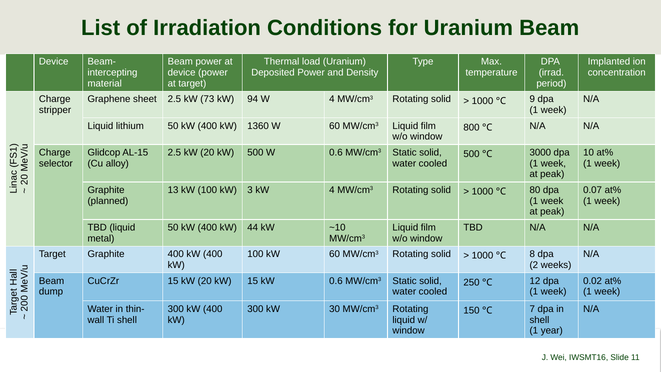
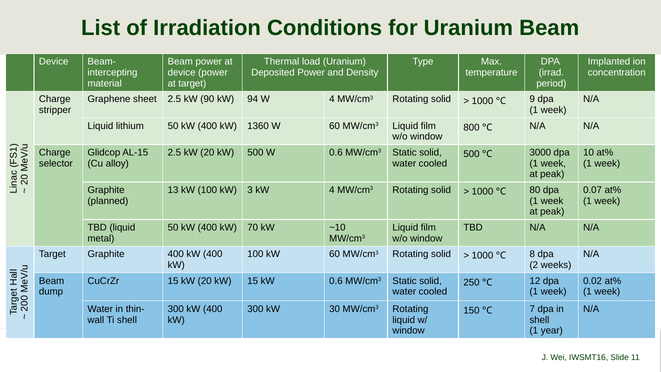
73: 73 -> 90 (207, 99)
44: 44 -> 70 (253, 227)
